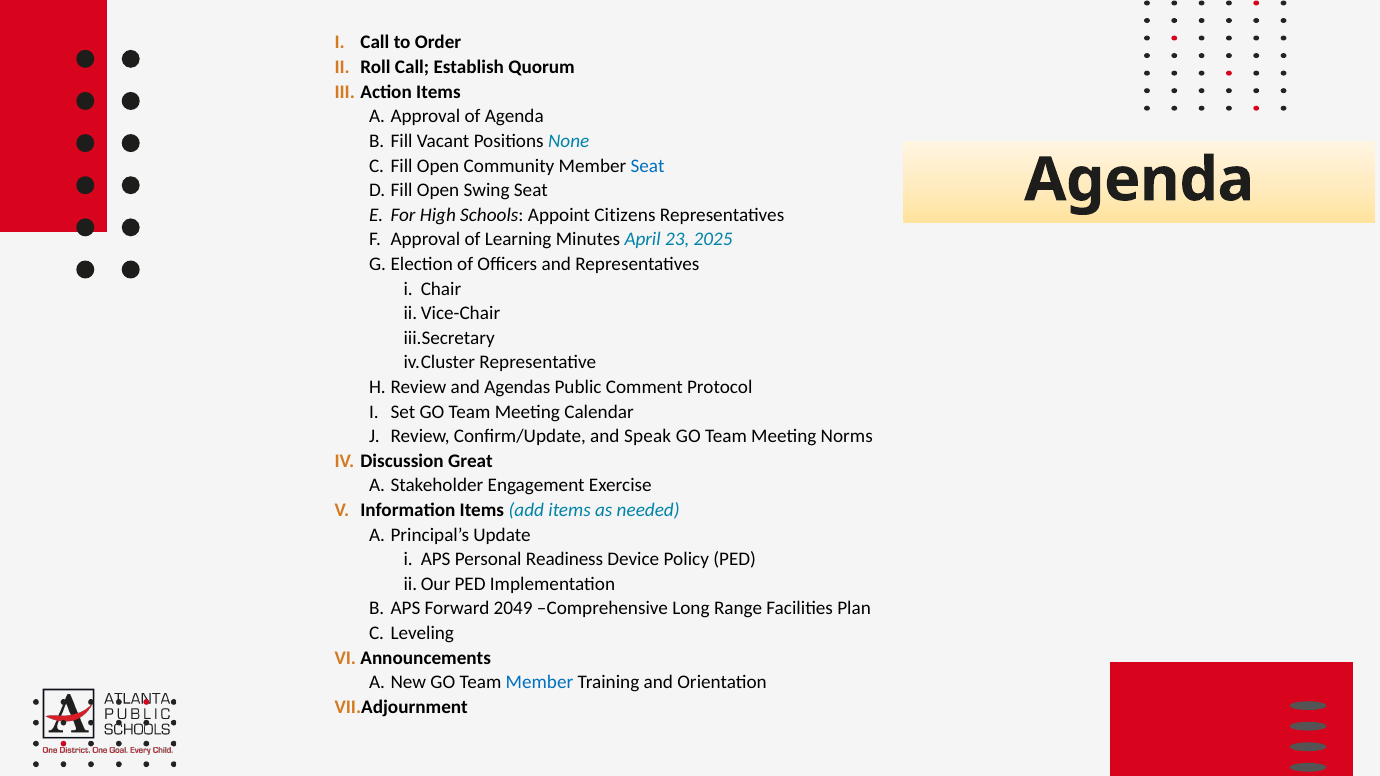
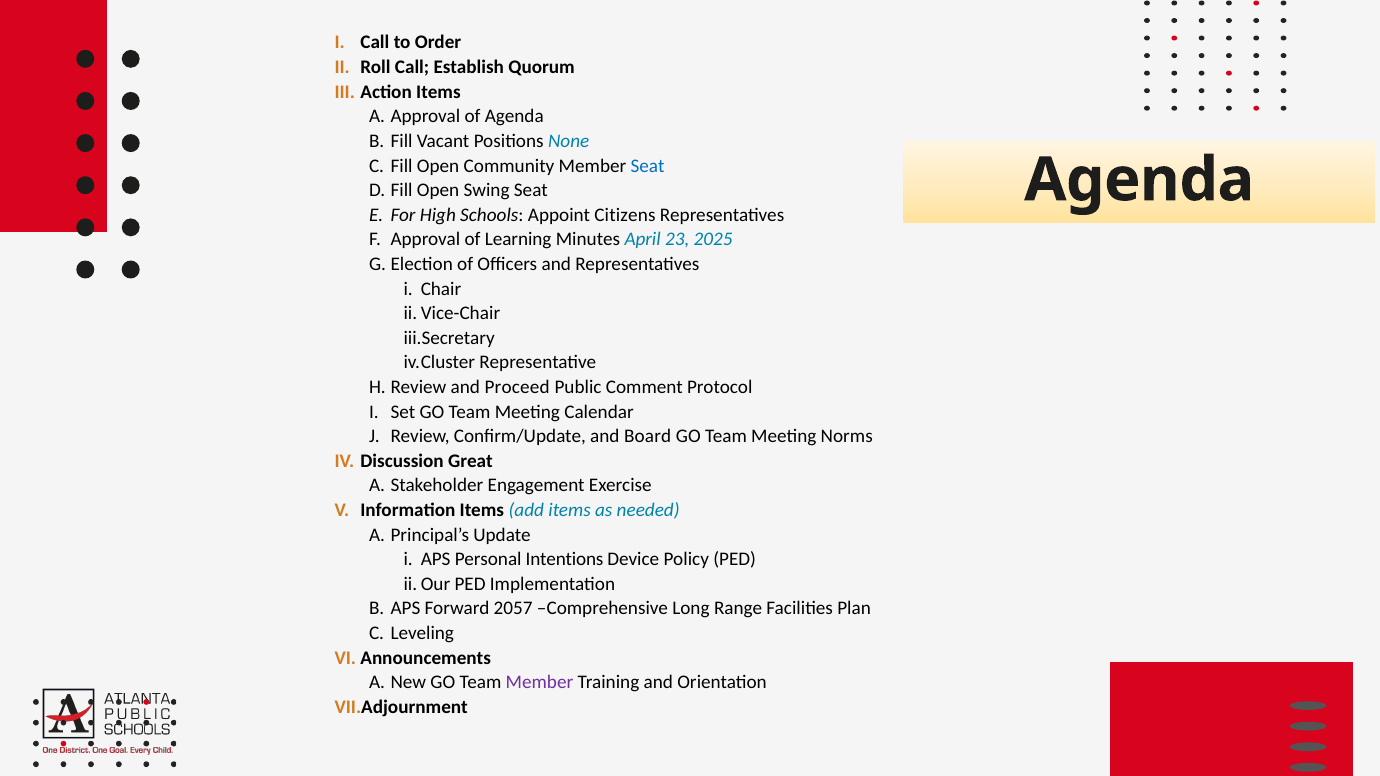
Agendas: Agendas -> Proceed (517, 387)
Speak: Speak -> Board (648, 436)
Readiness: Readiness -> Intentions (565, 560)
2049: 2049 -> 2057 (513, 609)
Member colour: blue -> purple (539, 683)
